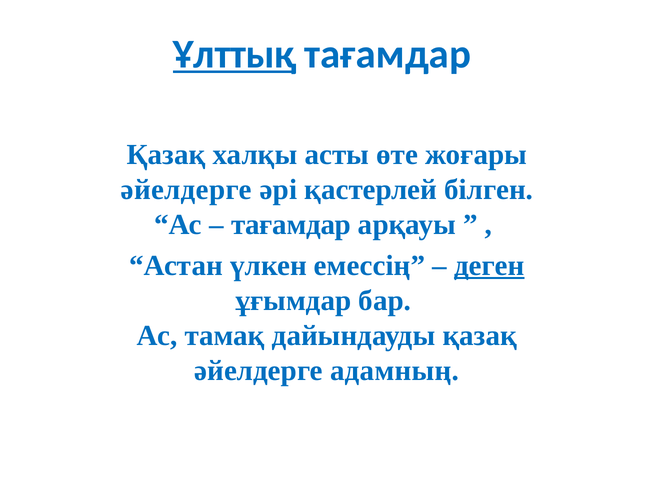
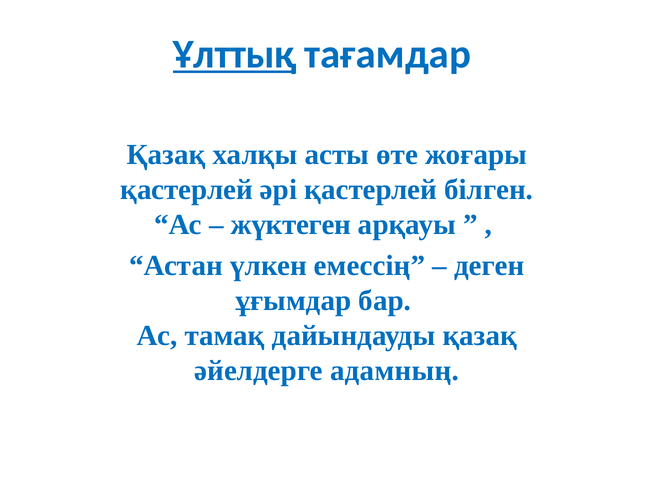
әйелдерге: әйелдерге -> қастерлей (187, 190)
тағамдар: тағамдар -> жүктеген (291, 225)
деген underline: present -> none (489, 265)
